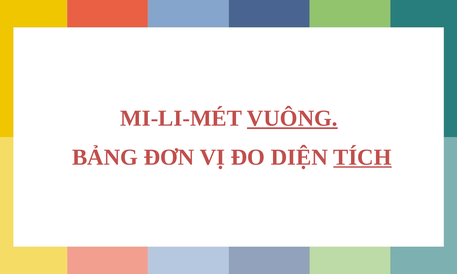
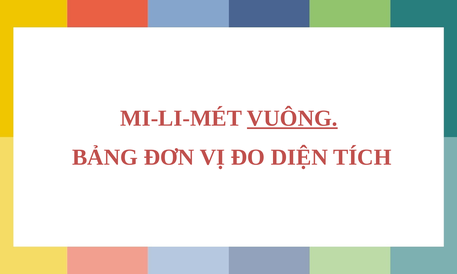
TÍCH underline: present -> none (362, 157)
